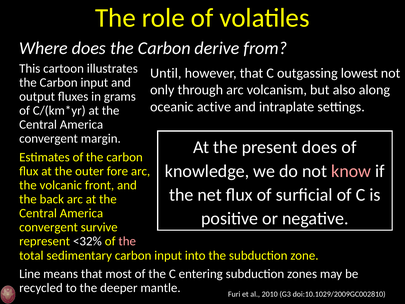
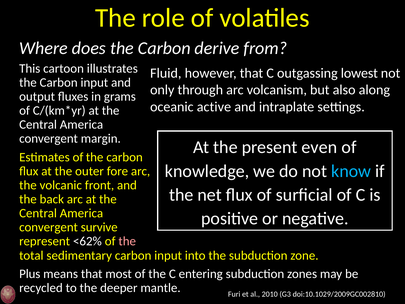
Until: Until -> Fluid (166, 73)
present does: does -> even (319, 147)
know colour: pink -> light blue (351, 171)
<32%: <32% -> <62% (87, 241)
Line: Line -> Plus (30, 274)
